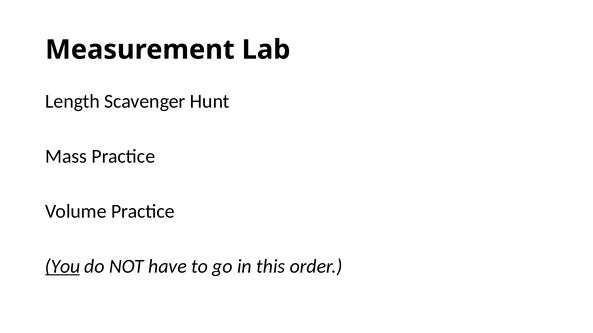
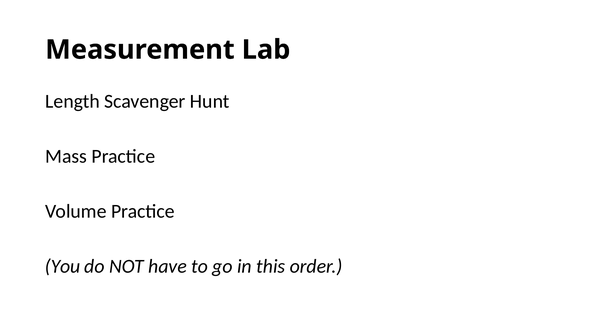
You underline: present -> none (63, 267)
